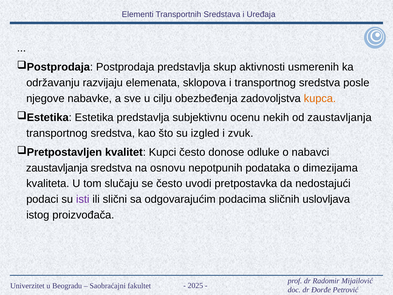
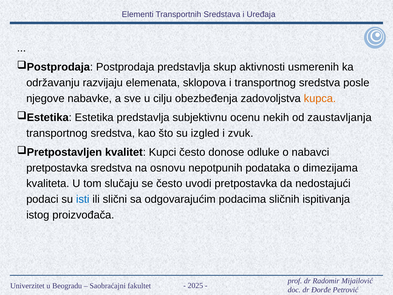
zaustavljanja: zaustavljanja -> pretpostavka (57, 168)
isti colour: purple -> blue (83, 199)
uslovljava: uslovljava -> ispitivanja (326, 199)
